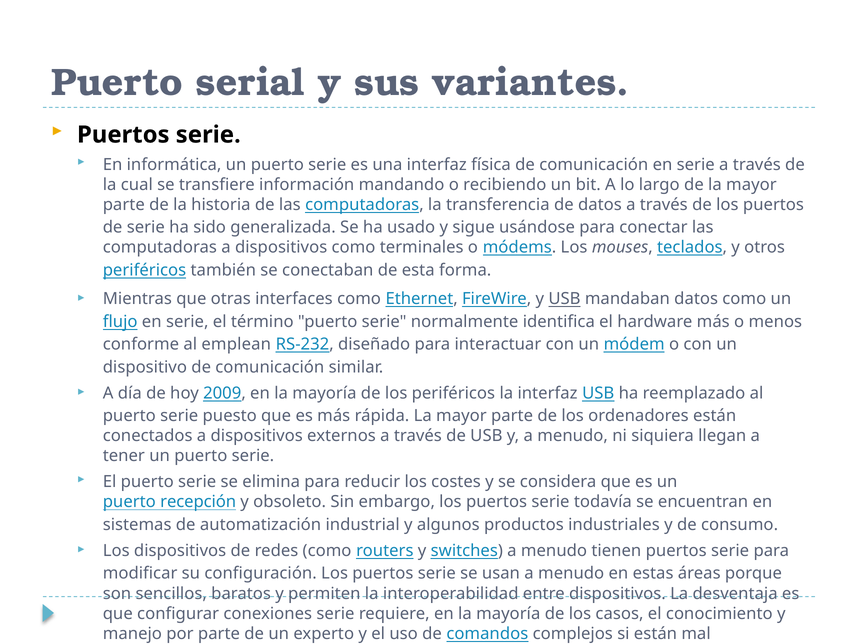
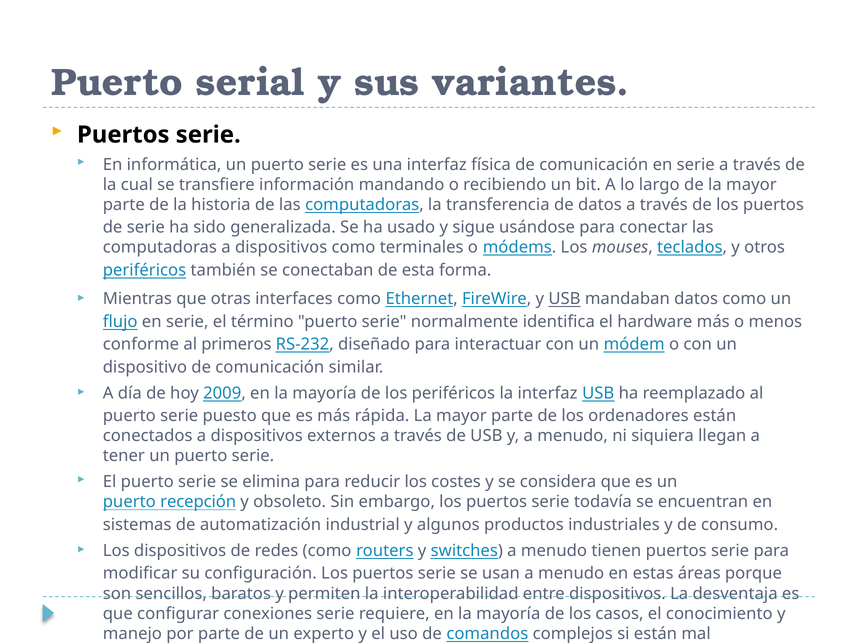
emplean: emplean -> primeros (236, 344)
